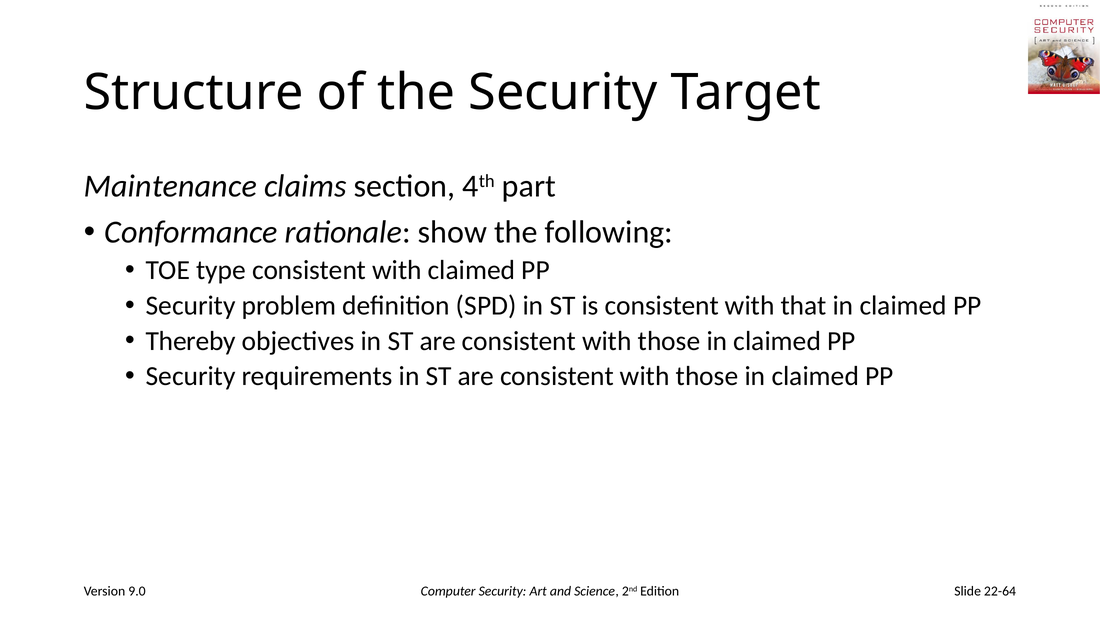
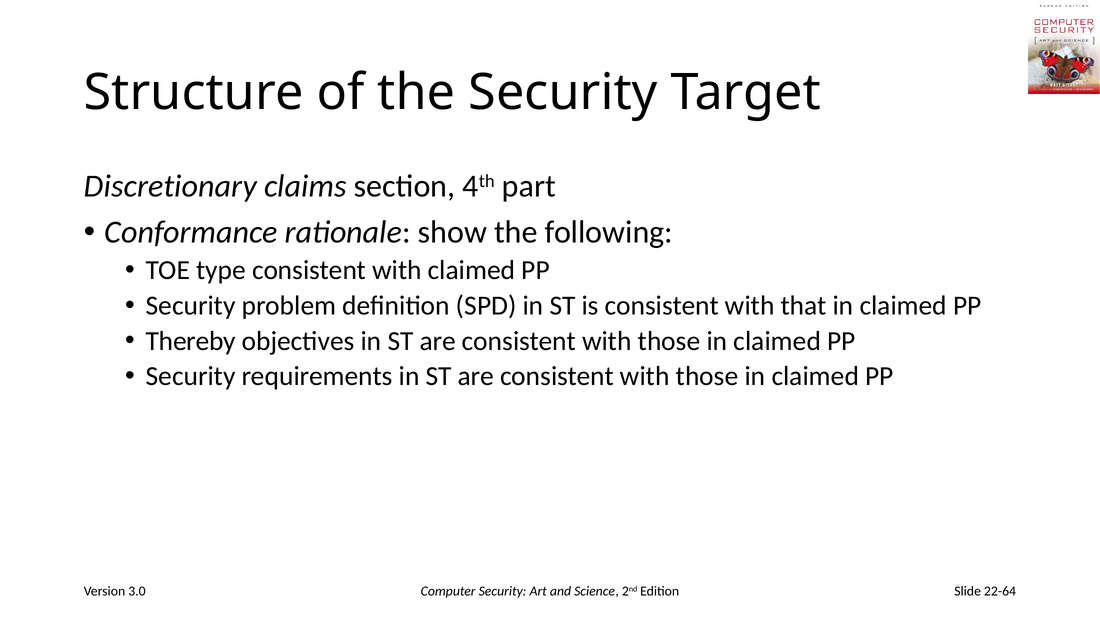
Maintenance: Maintenance -> Discretionary (170, 186)
9.0: 9.0 -> 3.0 (137, 591)
